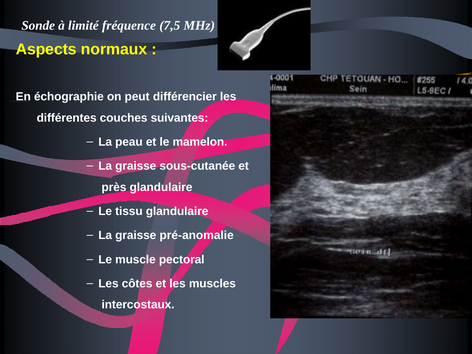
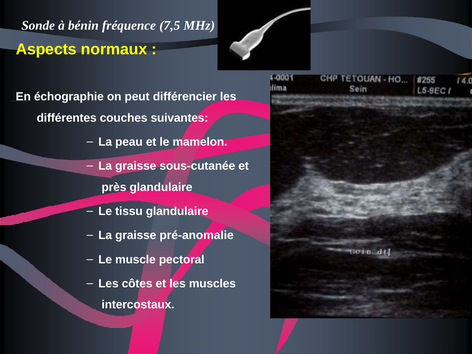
limité: limité -> bénin (83, 25)
